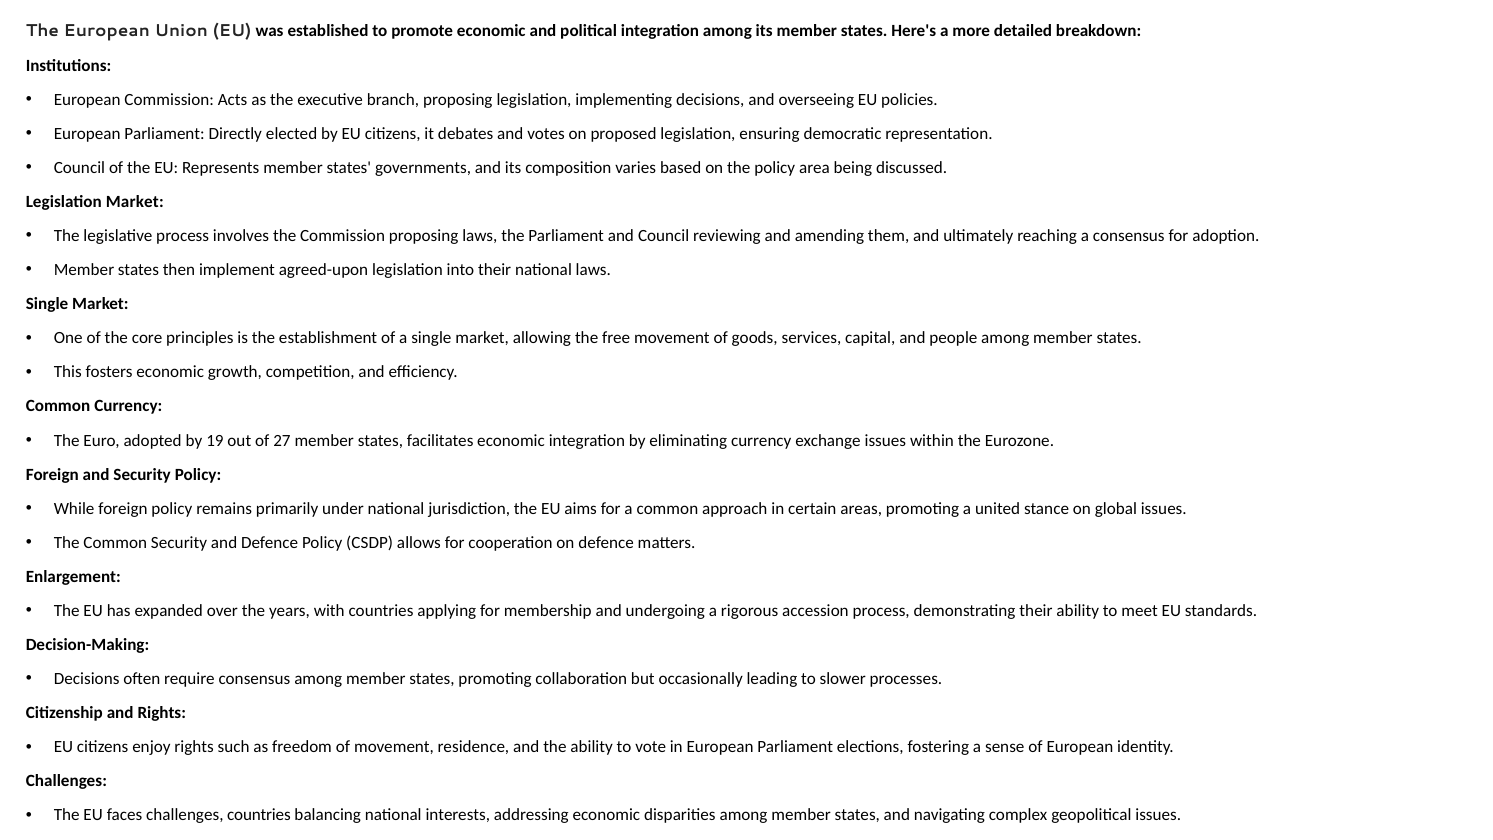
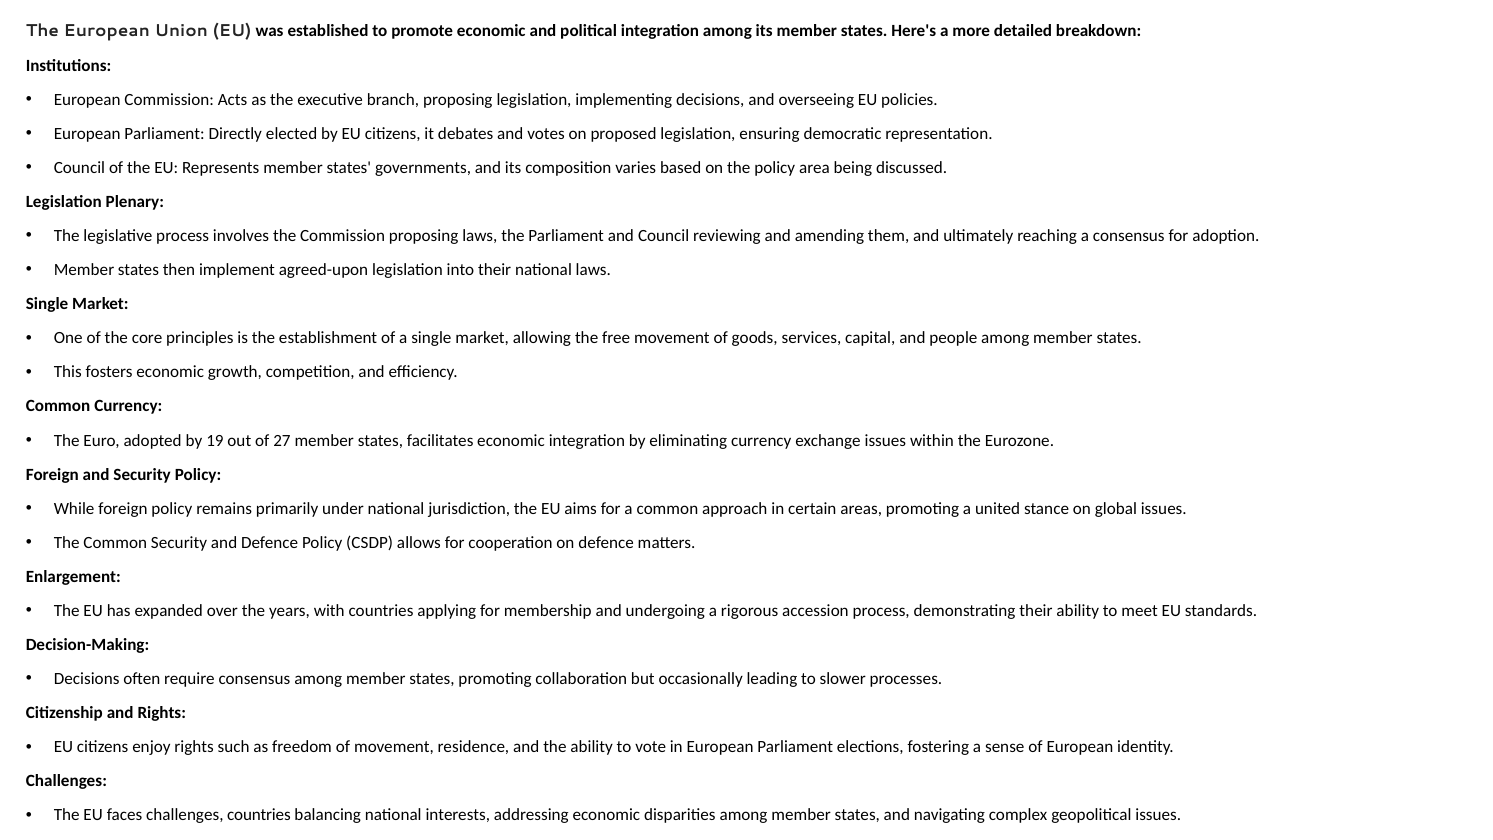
Legislation Market: Market -> Plenary (135, 202)
